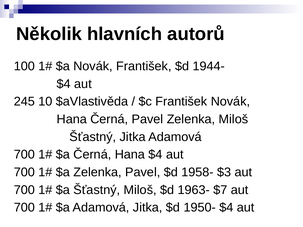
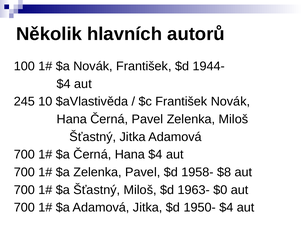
$3: $3 -> $8 (224, 172)
$7: $7 -> $0 (220, 190)
